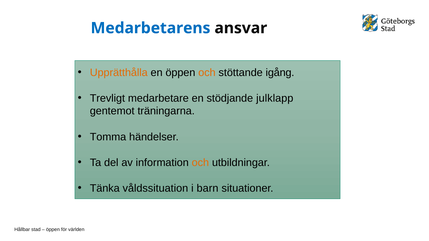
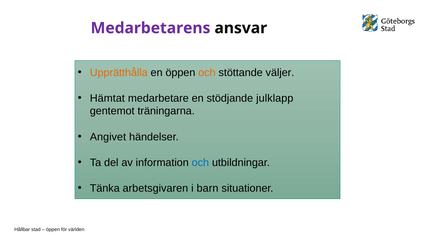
Medarbetarens colour: blue -> purple (151, 28)
igång: igång -> väljer (280, 73)
Trevligt: Trevligt -> Hämtat (107, 98)
Tomma: Tomma -> Angivet (108, 137)
och colour: orange -> blue (200, 163)
våldssituation: våldssituation -> arbetsgivaren (155, 188)
